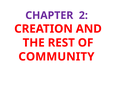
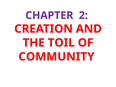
REST: REST -> TOIL (61, 43)
